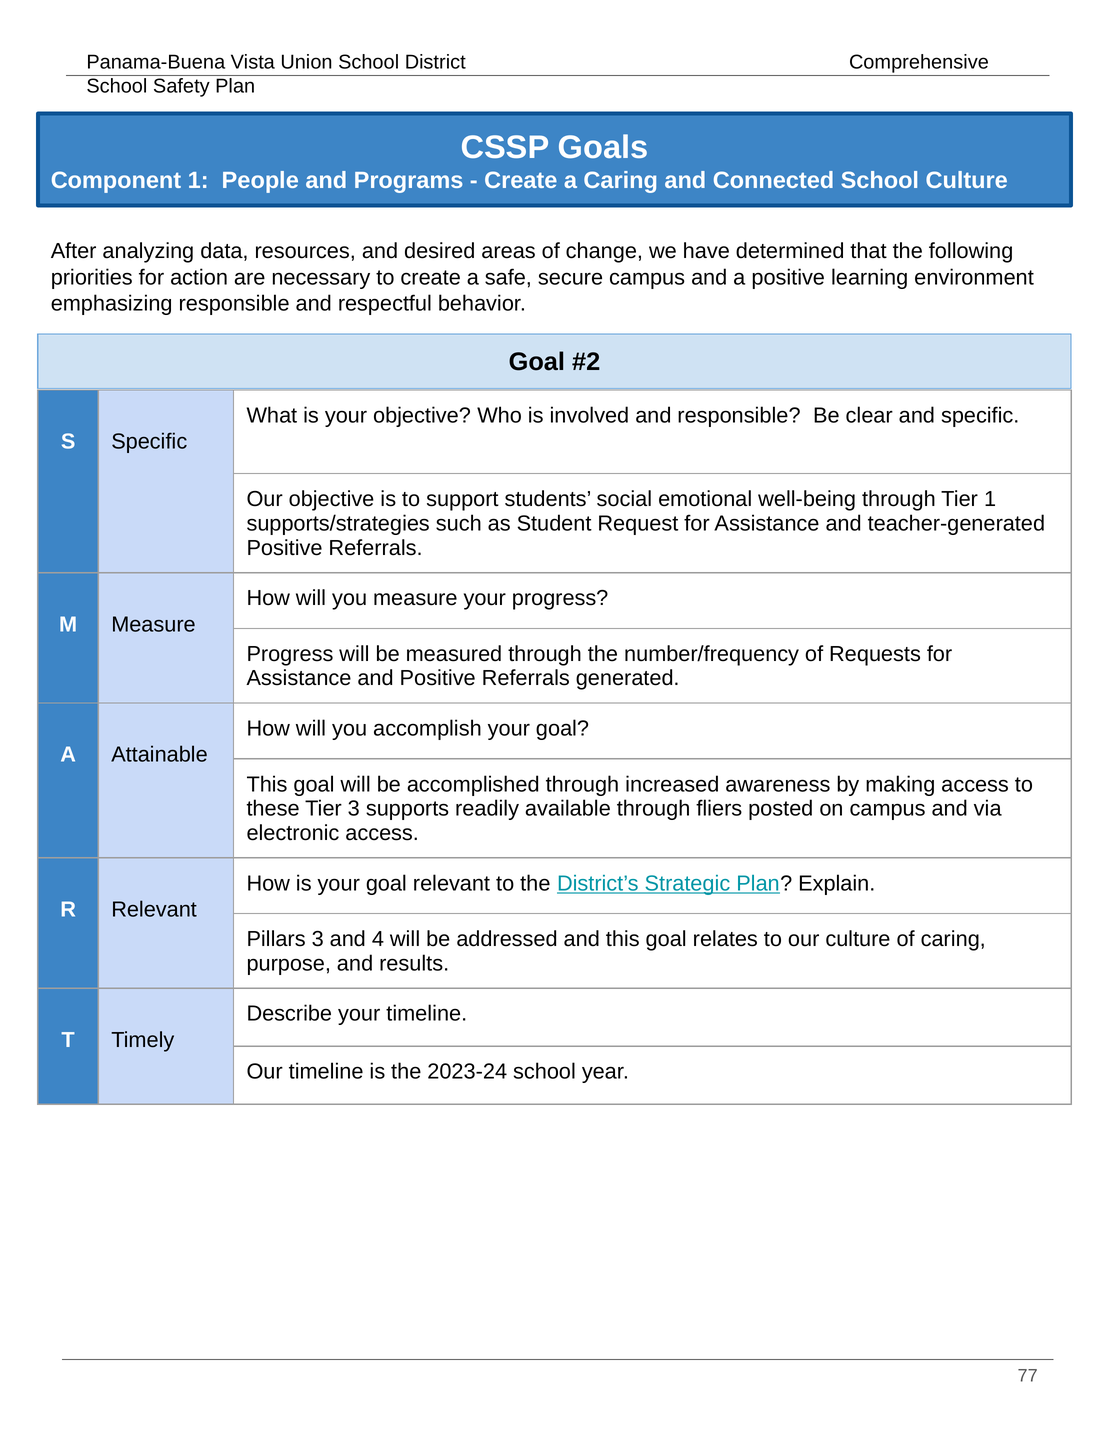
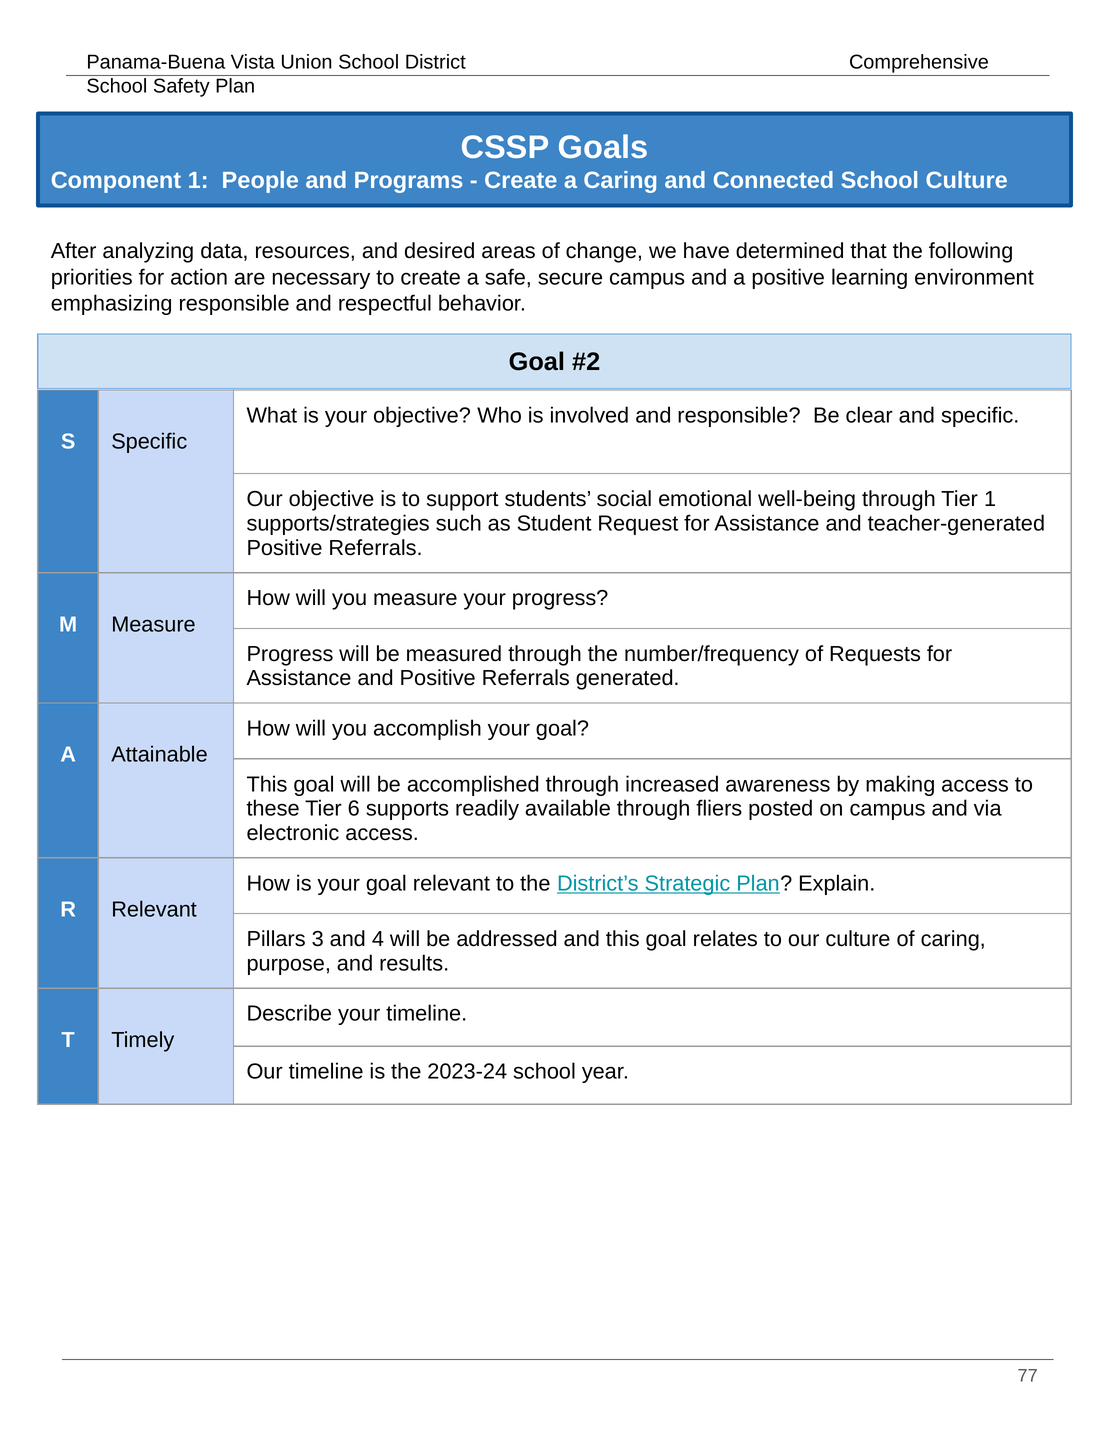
Tier 3: 3 -> 6 (354, 809)
